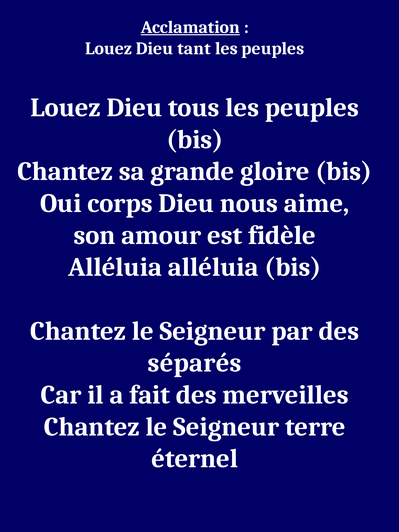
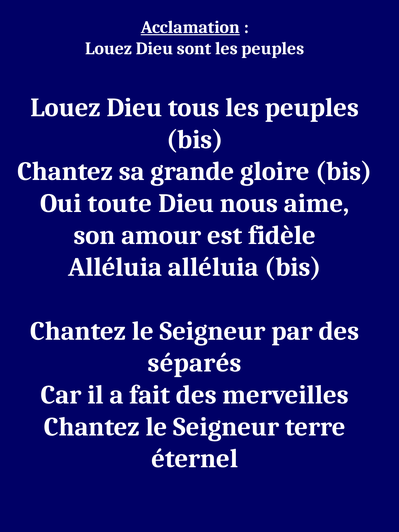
tant: tant -> sont (194, 48)
corps: corps -> toute (120, 203)
